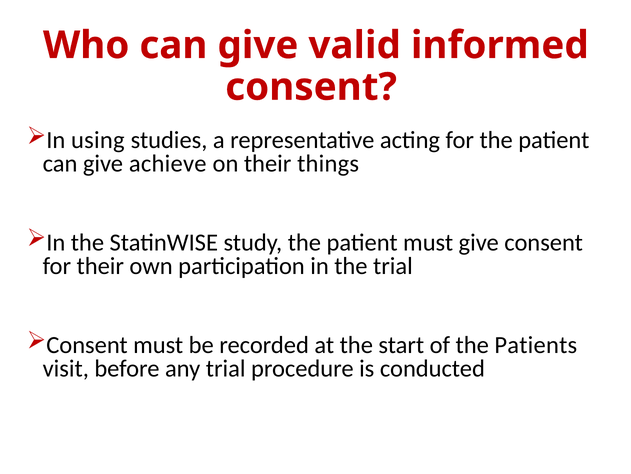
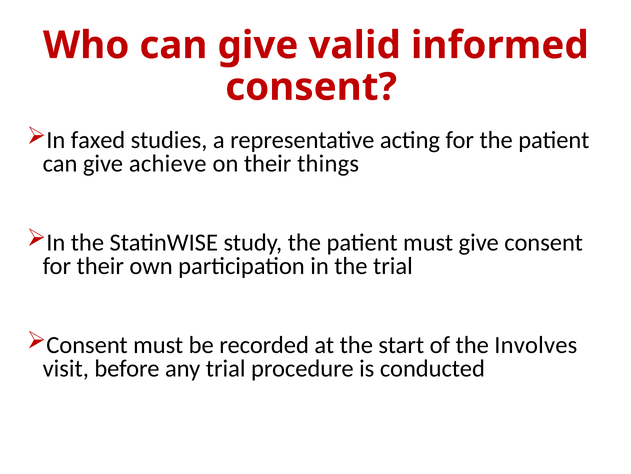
using: using -> faxed (98, 140)
Patients: Patients -> Involves (536, 344)
